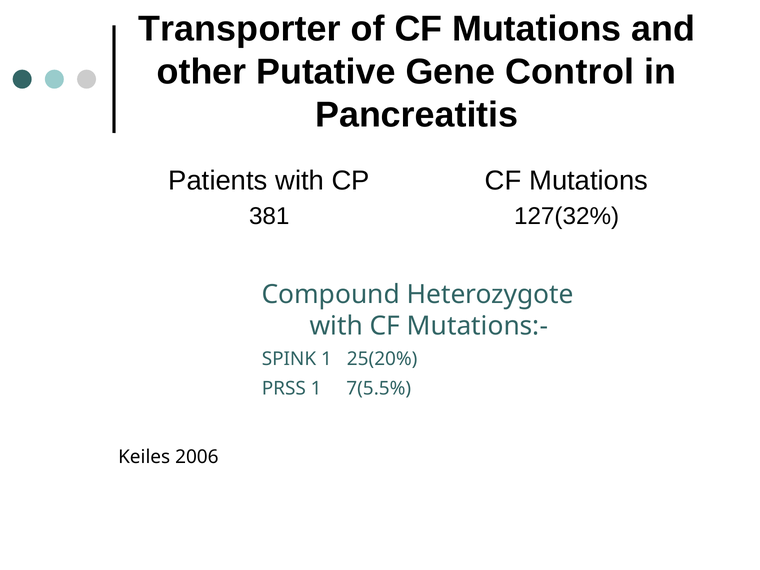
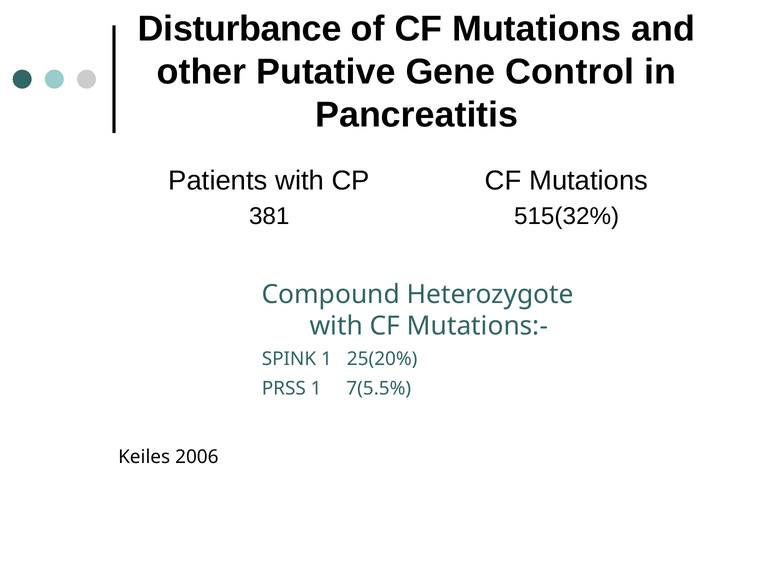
Transporter: Transporter -> Disturbance (240, 29)
127(32%: 127(32% -> 515(32% (567, 216)
